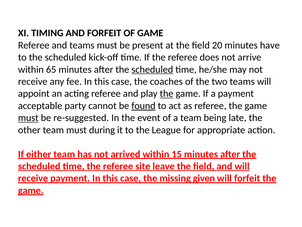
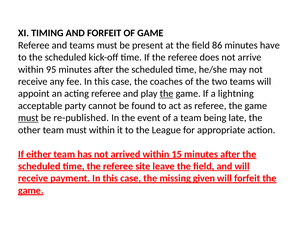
20: 20 -> 86 (217, 45)
65: 65 -> 95 (51, 69)
scheduled underline: present -> none (152, 69)
a payment: payment -> lightning (236, 93)
found underline: present -> none (143, 106)
re-suggested: re-suggested -> re-published (81, 118)
must during: during -> within (102, 130)
